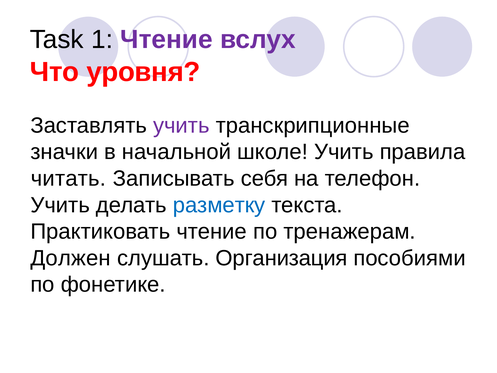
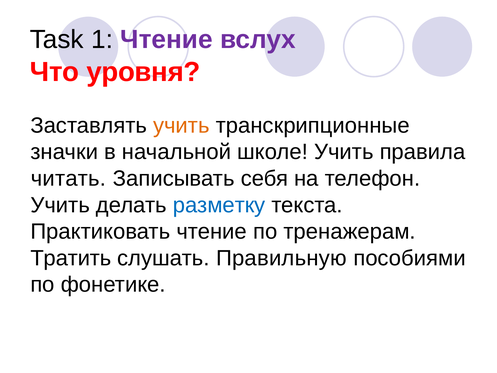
учить colour: purple -> orange (181, 125)
Должен: Должен -> Тратить (71, 258)
Организация: Организация -> Правильную (281, 258)
